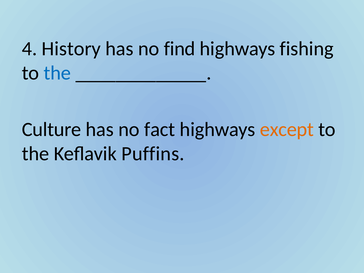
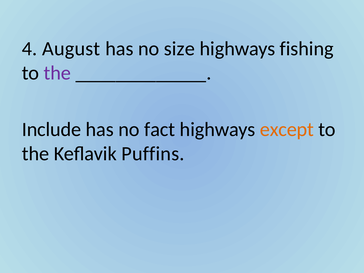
History: History -> August (71, 49)
find: find -> size (179, 49)
the colour: blue -> purple (57, 73)
Culture: Culture -> Include (51, 130)
